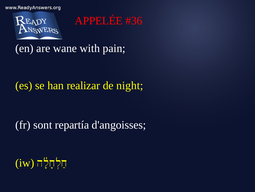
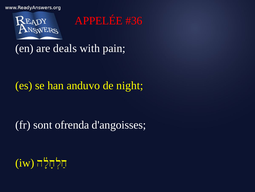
wane: wane -> deals (65, 48)
realizar: realizar -> anduvo (83, 85)
repartía: repartía -> ofrenda (72, 124)
